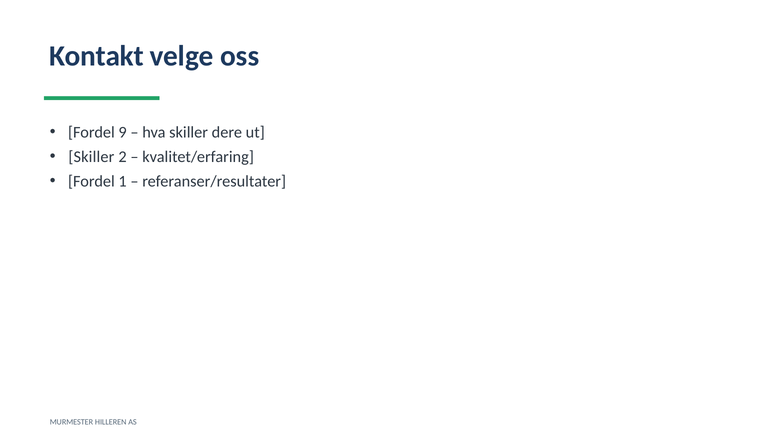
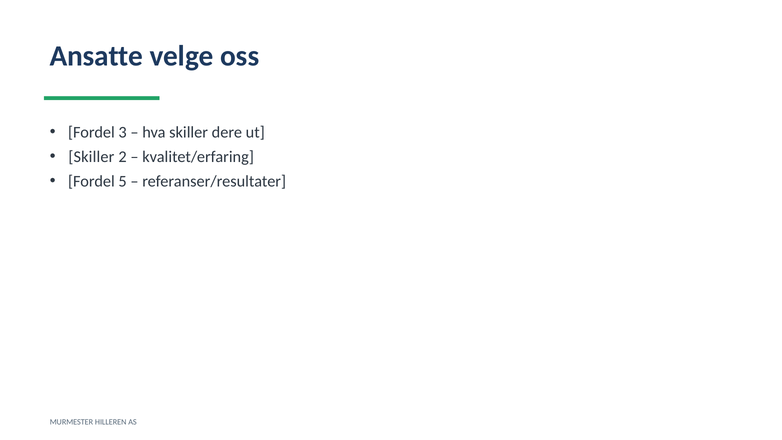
Kontakt: Kontakt -> Ansatte (96, 56)
9: 9 -> 3 (123, 132)
1: 1 -> 5 (123, 181)
